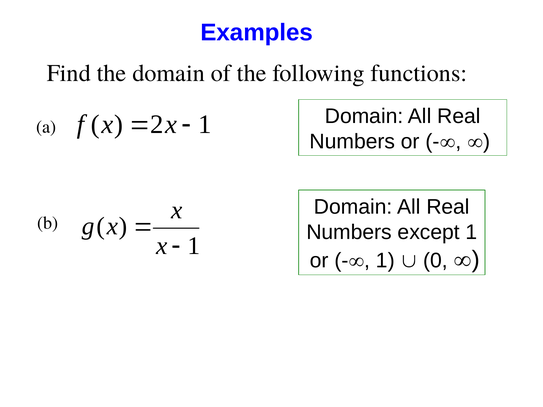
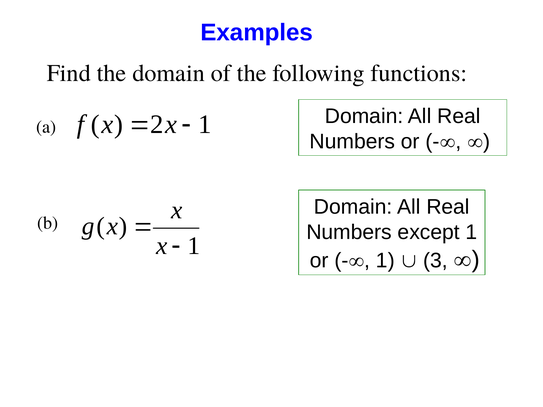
0: 0 -> 3 (435, 261)
